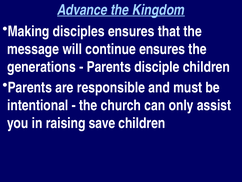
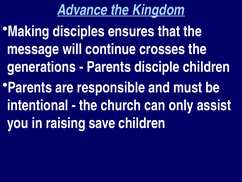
continue ensures: ensures -> crosses (162, 49)
